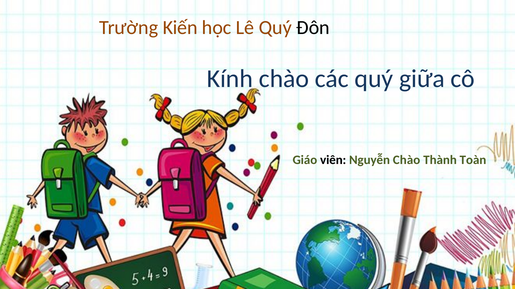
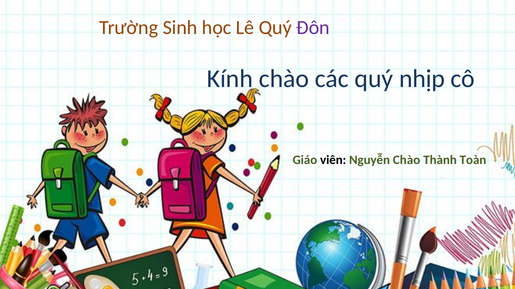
Kiến: Kiến -> Sinh (180, 28)
Đôn colour: black -> purple (313, 28)
giữa: giữa -> nhịp (422, 79)
